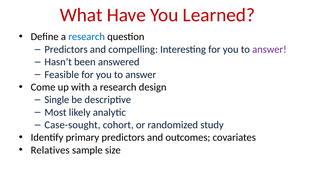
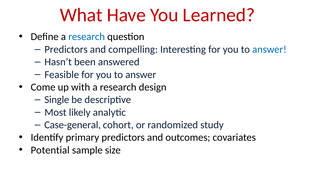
answer colour: purple -> blue (269, 49)
Case-sought: Case-sought -> Case-general (73, 125)
Relatives: Relatives -> Potential (50, 150)
